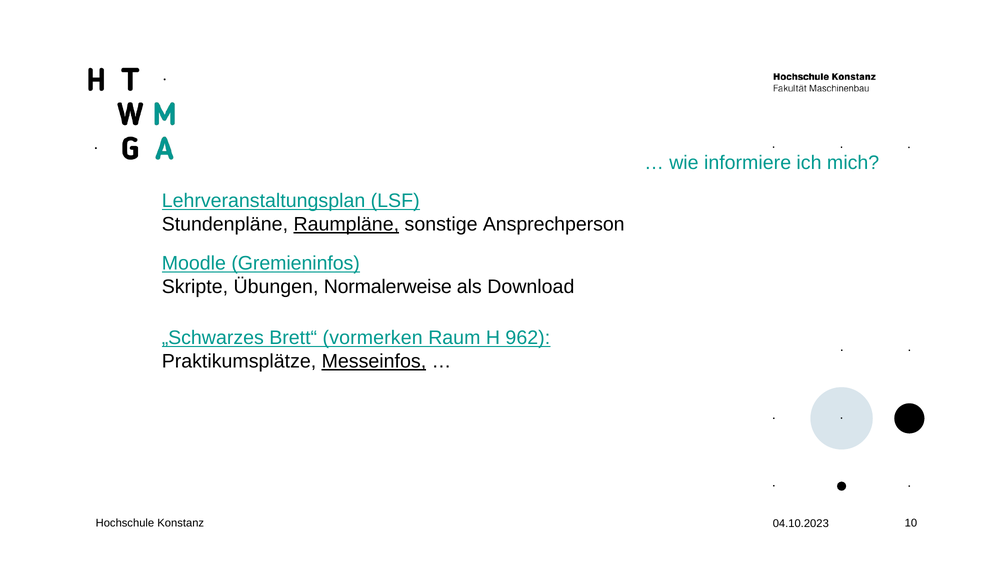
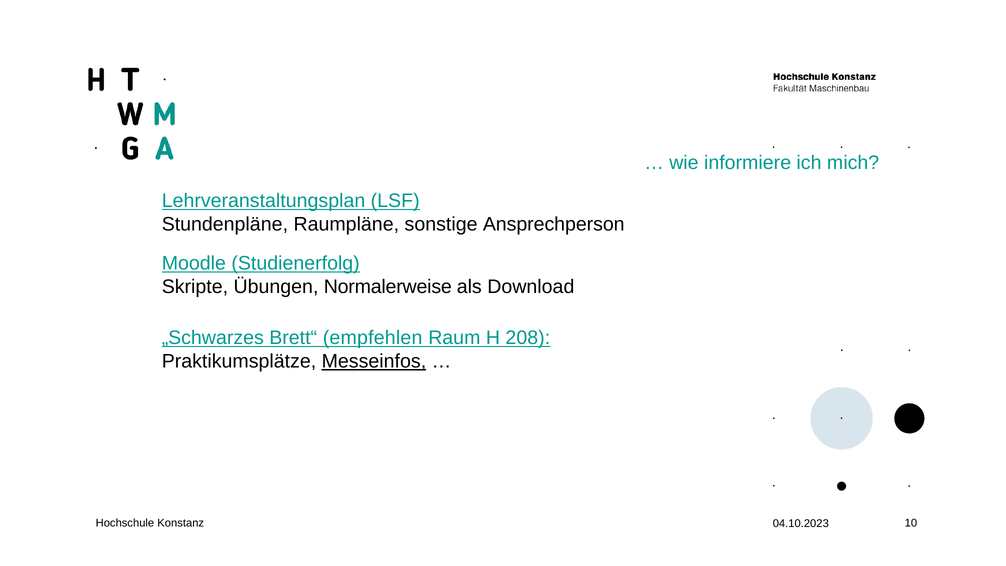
Raumpläne underline: present -> none (346, 224)
Gremieninfos: Gremieninfos -> Studienerfolg (296, 263)
vormerken: vormerken -> empfehlen (373, 338)
962: 962 -> 208 (528, 338)
